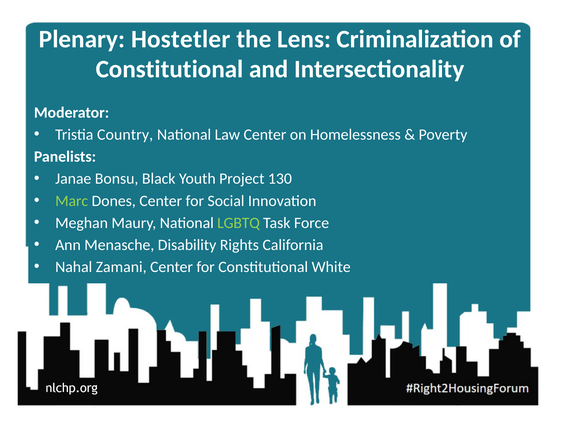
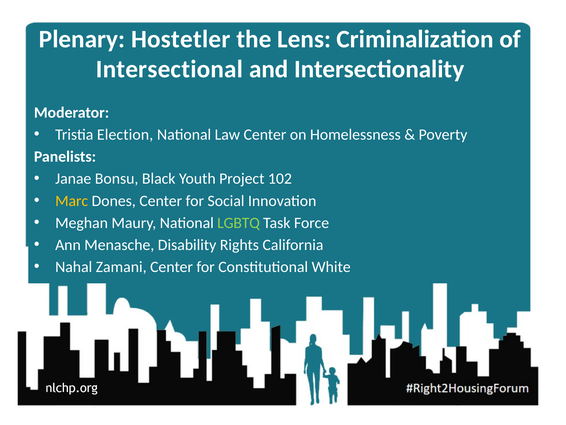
Constitutional: Constitutional -> Intersectional (169, 69)
Country: Country -> Election (125, 134)
130: 130 -> 102 (280, 179)
Marc colour: light green -> yellow (72, 201)
